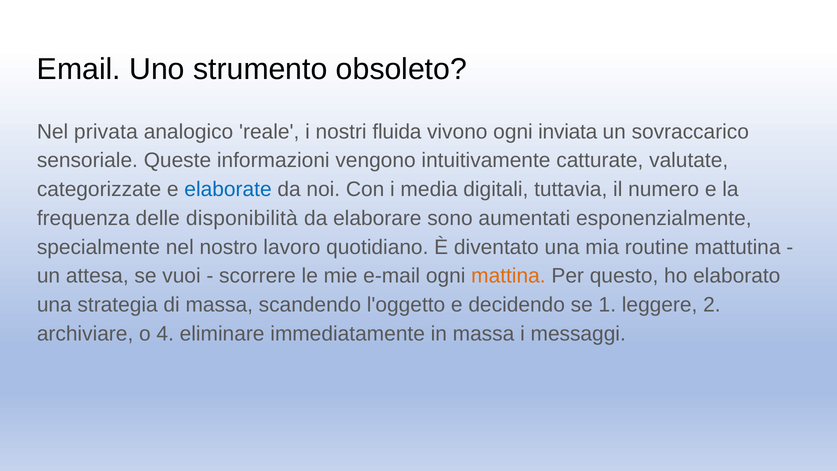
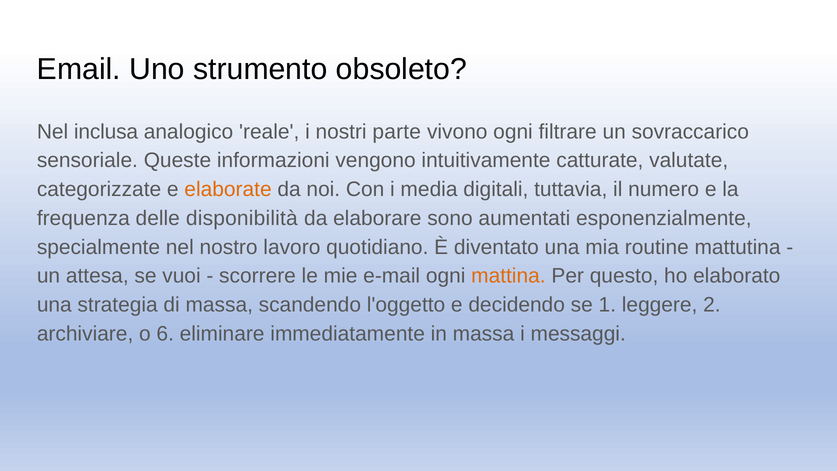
privata: privata -> inclusa (106, 132)
fluida: fluida -> parte (397, 132)
inviata: inviata -> filtrare (568, 132)
elaborate colour: blue -> orange (228, 189)
4: 4 -> 6 (165, 334)
